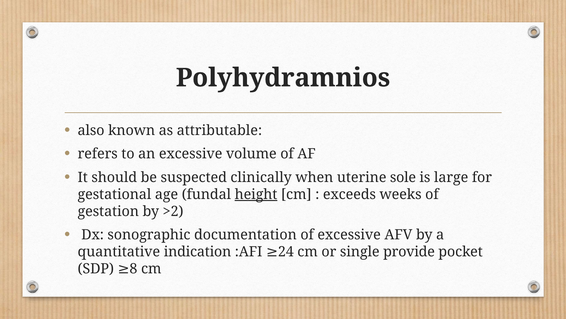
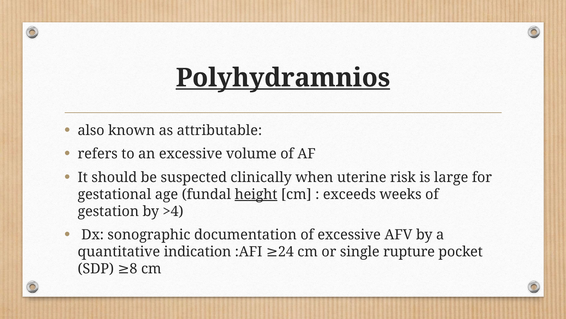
Polyhydramnios underline: none -> present (283, 78)
sole: sole -> risk (403, 177)
>2: >2 -> >4 (173, 211)
provide: provide -> rupture (409, 251)
